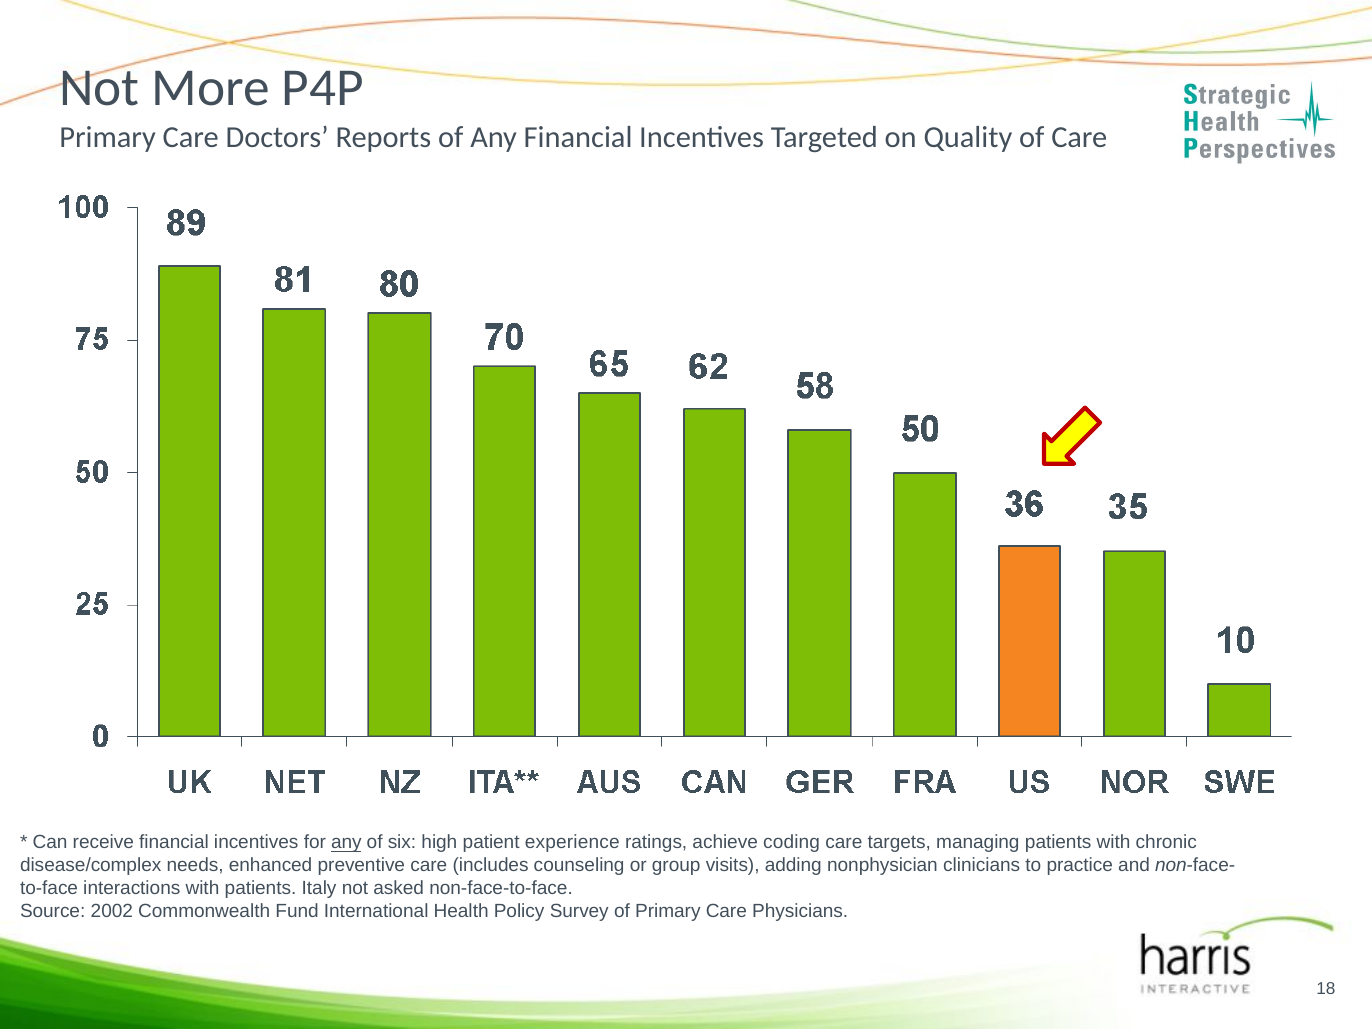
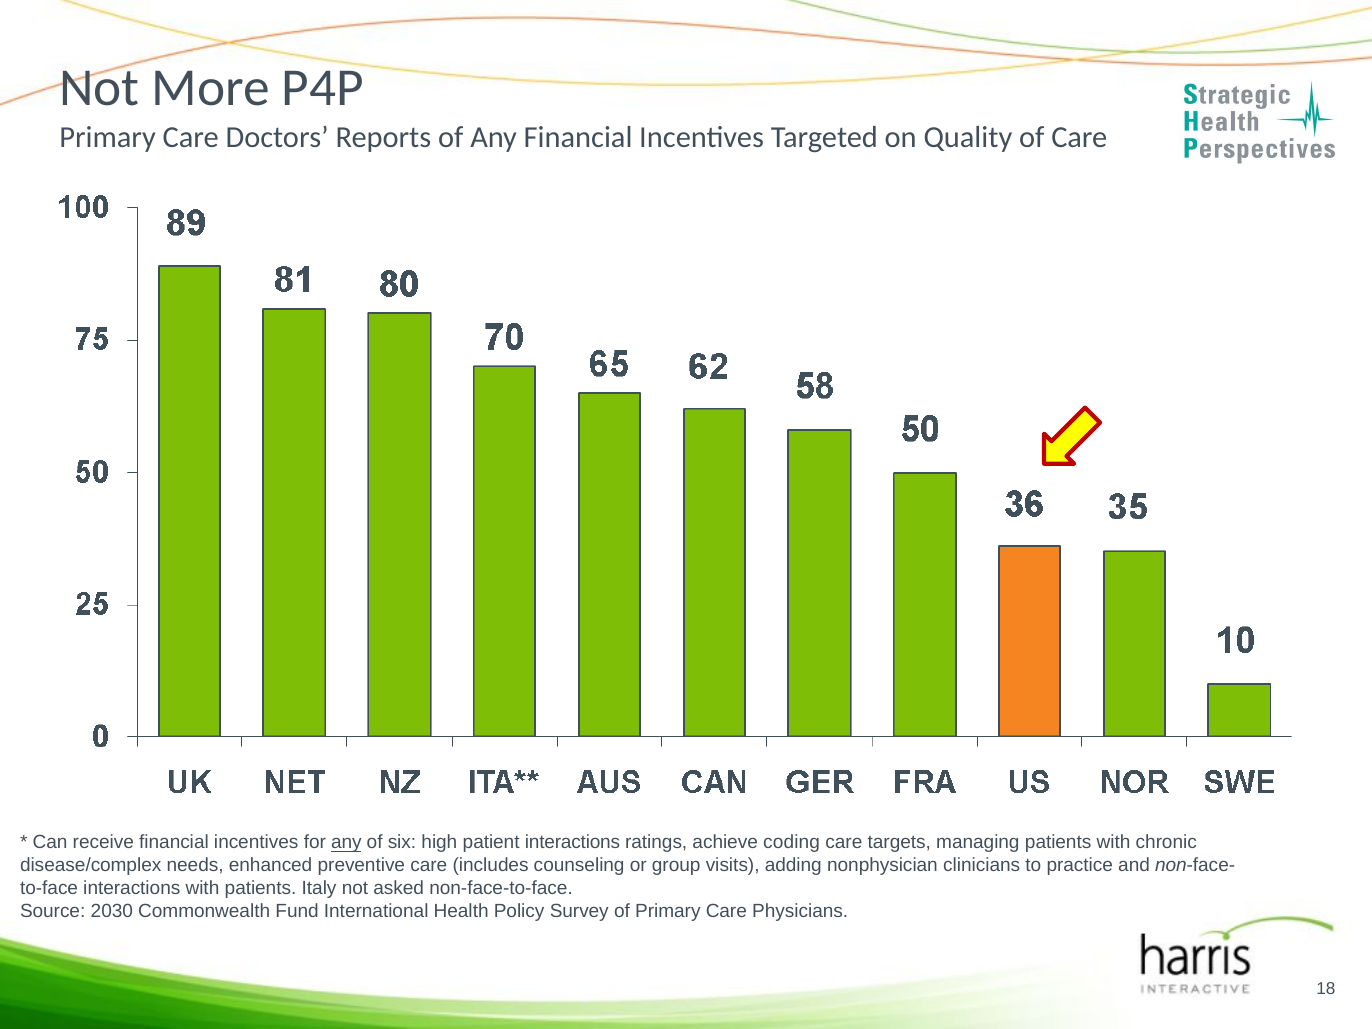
patient experience: experience -> interactions (573, 843)
2002: 2002 -> 2030 (112, 911)
